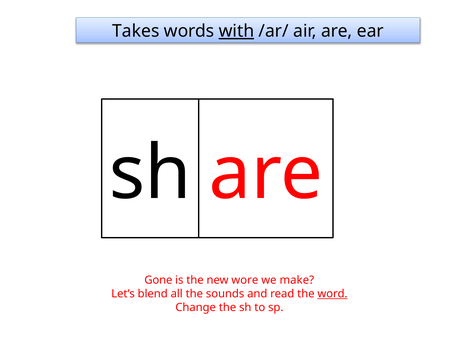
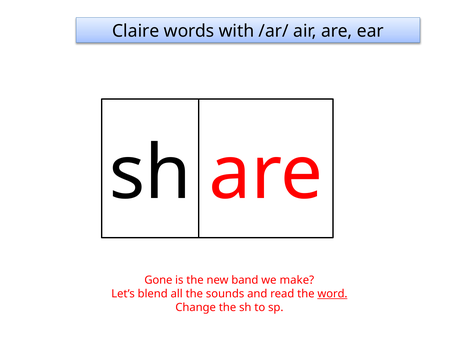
Takes: Takes -> Claire (136, 31)
with underline: present -> none (236, 31)
wore: wore -> band (245, 280)
